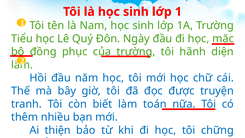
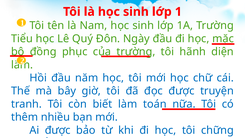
Ai thiện: thiện -> được (58, 130)
